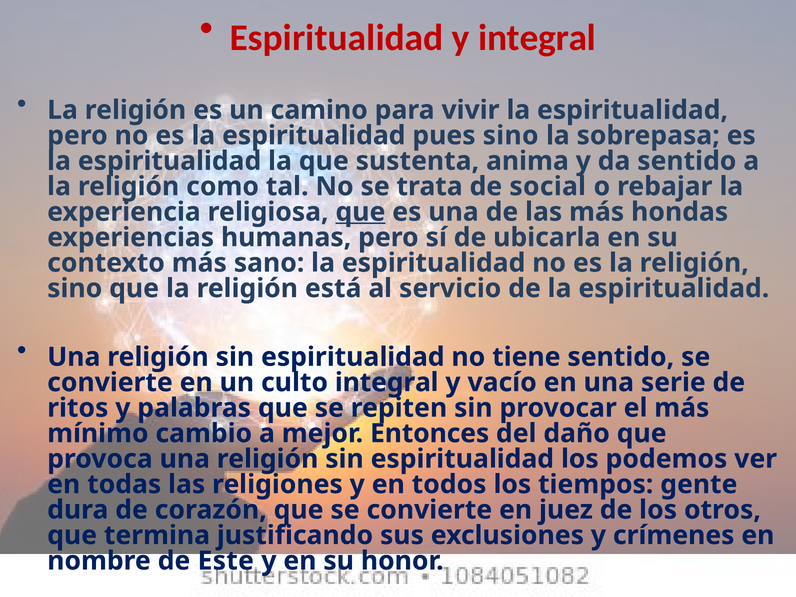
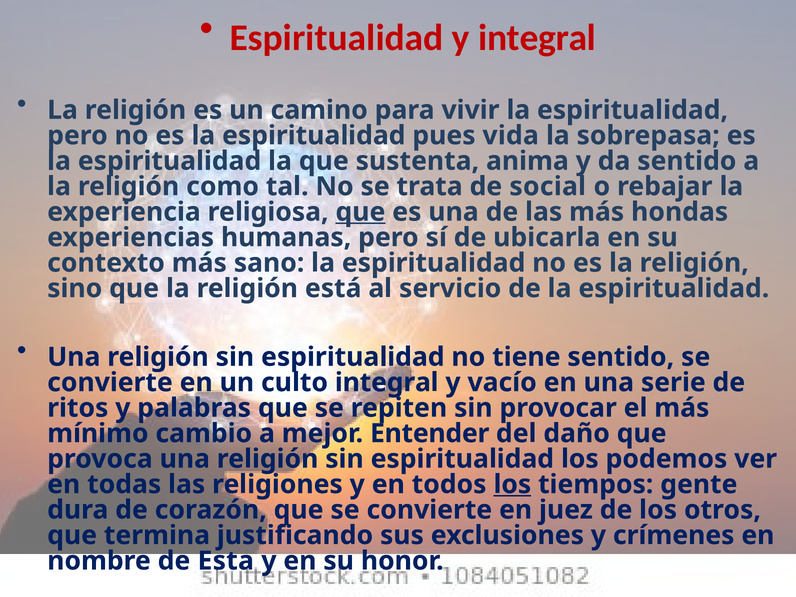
pues sino: sino -> vida (511, 136)
Entonces: Entonces -> Entender (430, 433)
los underline: none -> present (512, 484)
Este: Este -> Esta (226, 561)
